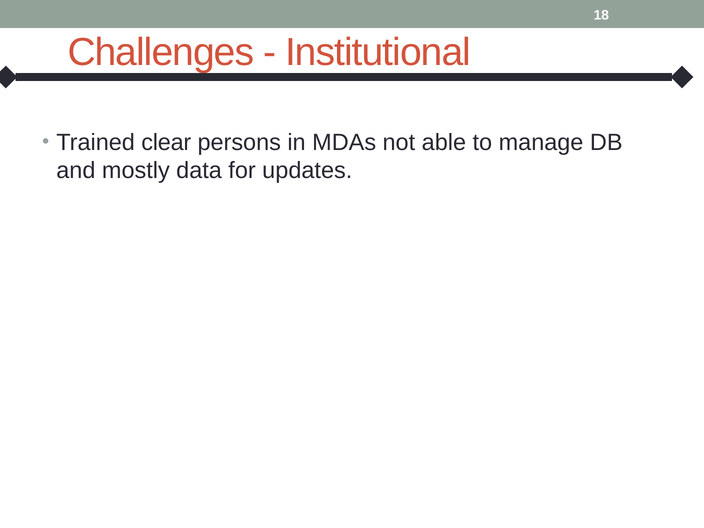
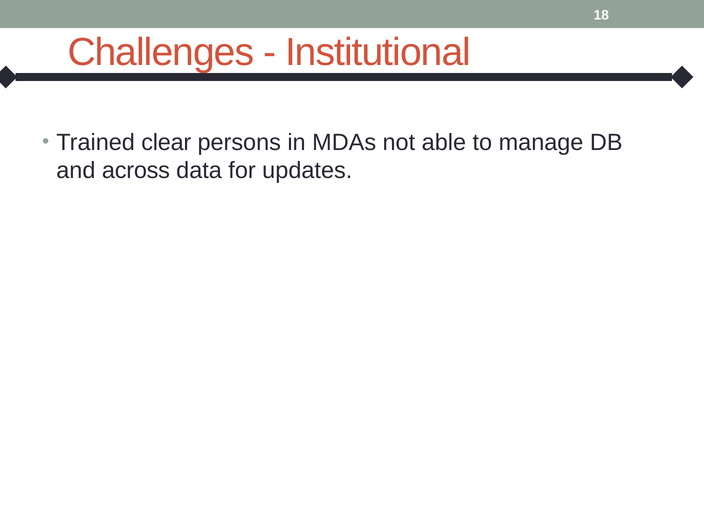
mostly: mostly -> across (136, 171)
